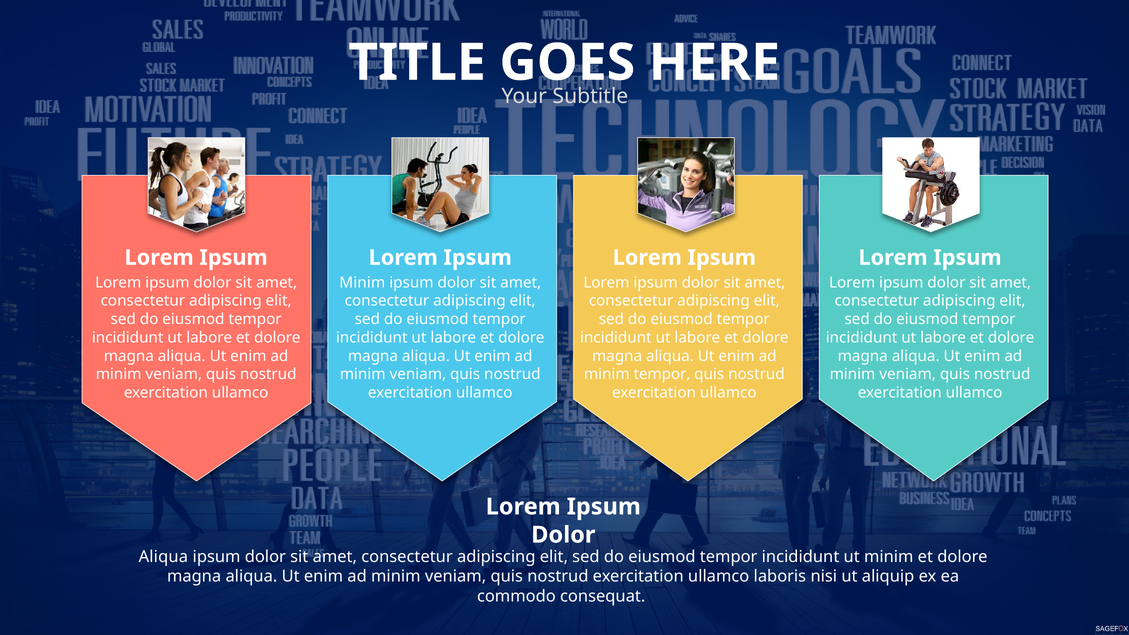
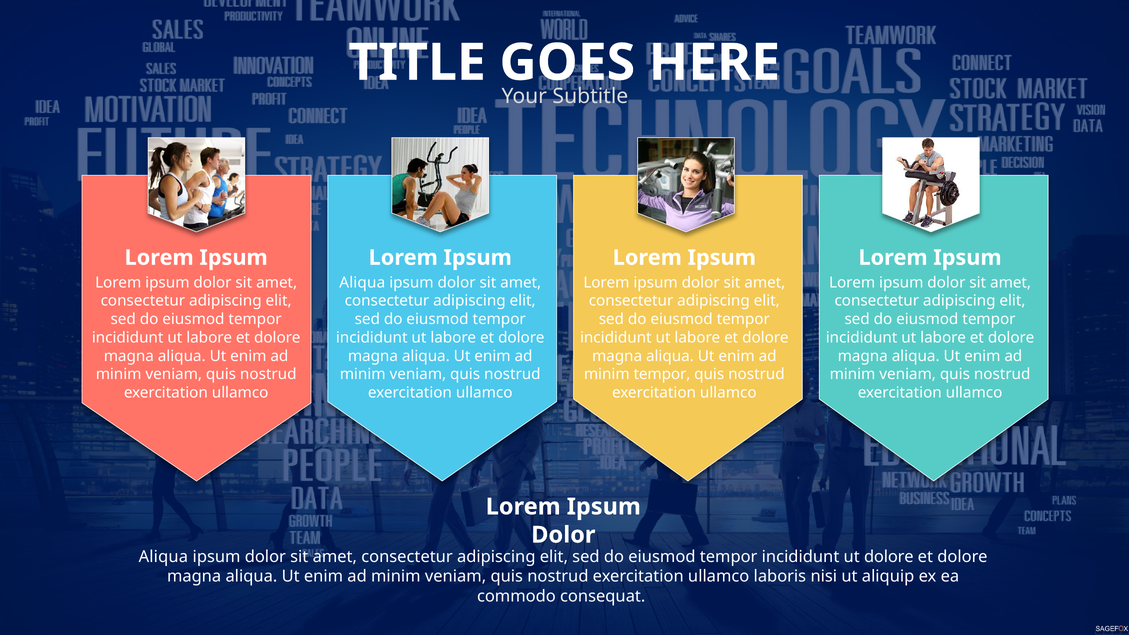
Minim: Minim -> Aliqua (362, 283)
ut minim: minim -> dolore (889, 557)
